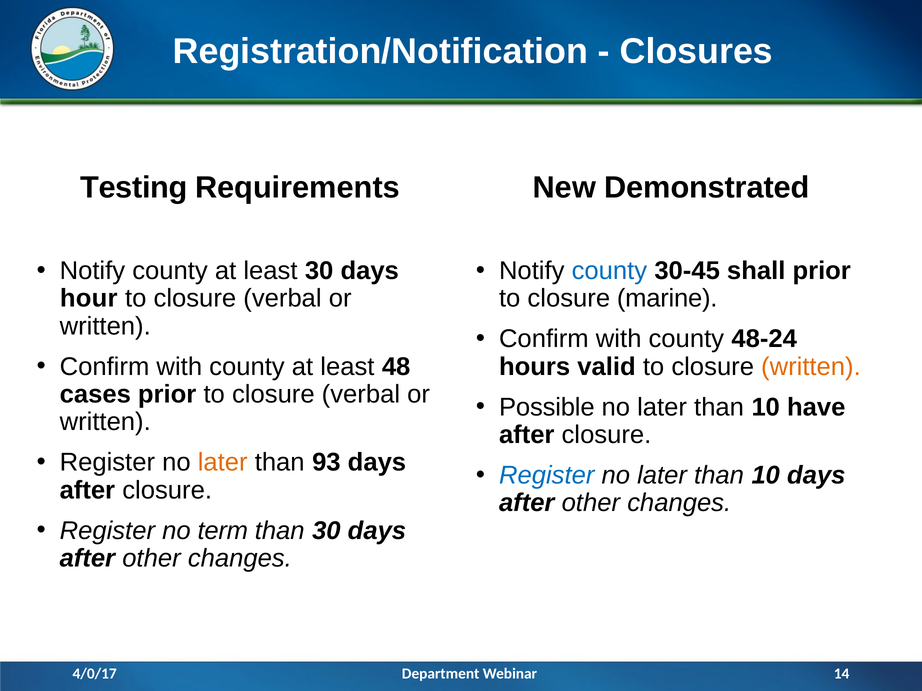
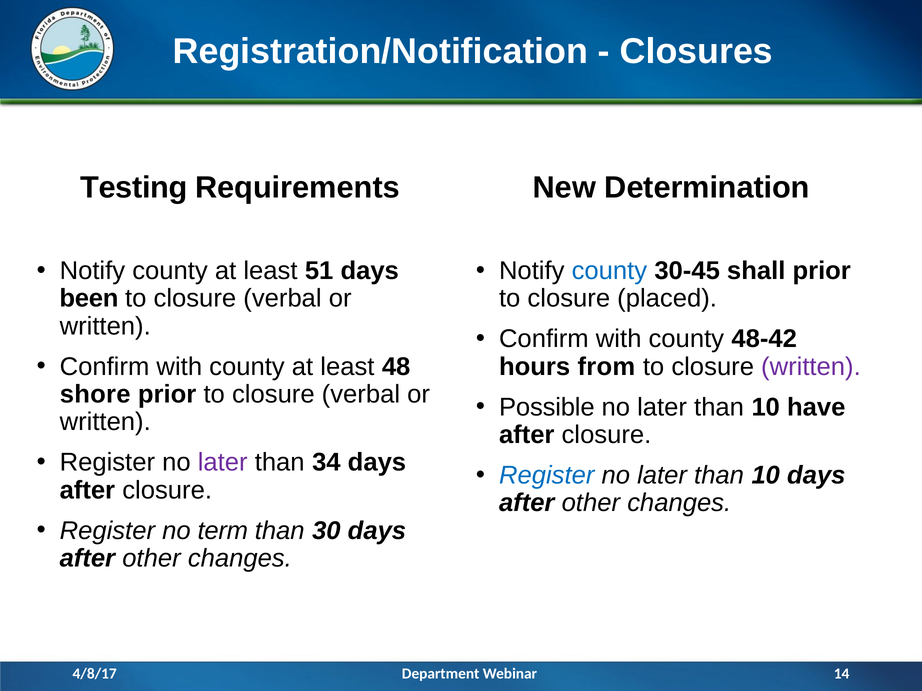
Demonstrated: Demonstrated -> Determination (707, 188)
least 30: 30 -> 51 (319, 271)
hour: hour -> been (89, 299)
marine: marine -> placed (667, 299)
48-24: 48-24 -> 48-42 (764, 339)
valid: valid -> from (606, 367)
written colour: orange -> purple (811, 367)
cases: cases -> shore (95, 395)
later colour: orange -> purple (223, 463)
93: 93 -> 34 (326, 463)
4/0/17: 4/0/17 -> 4/8/17 (95, 674)
